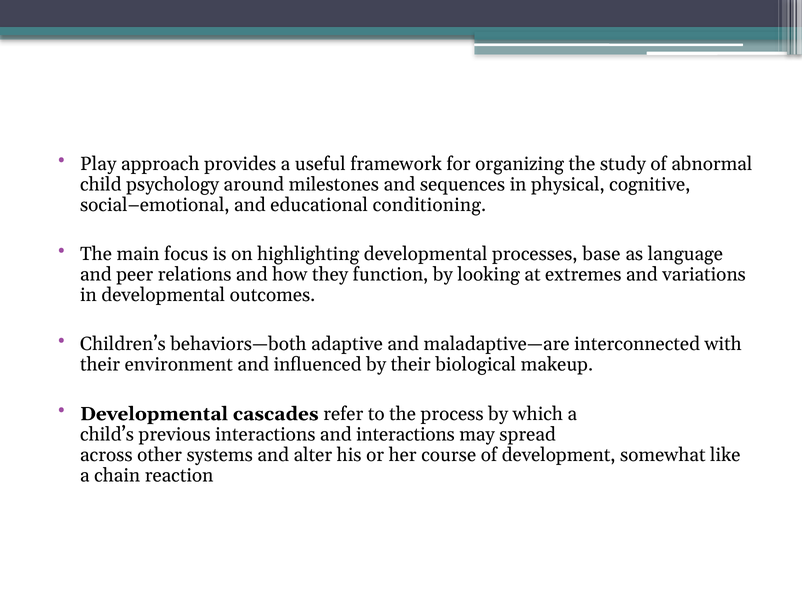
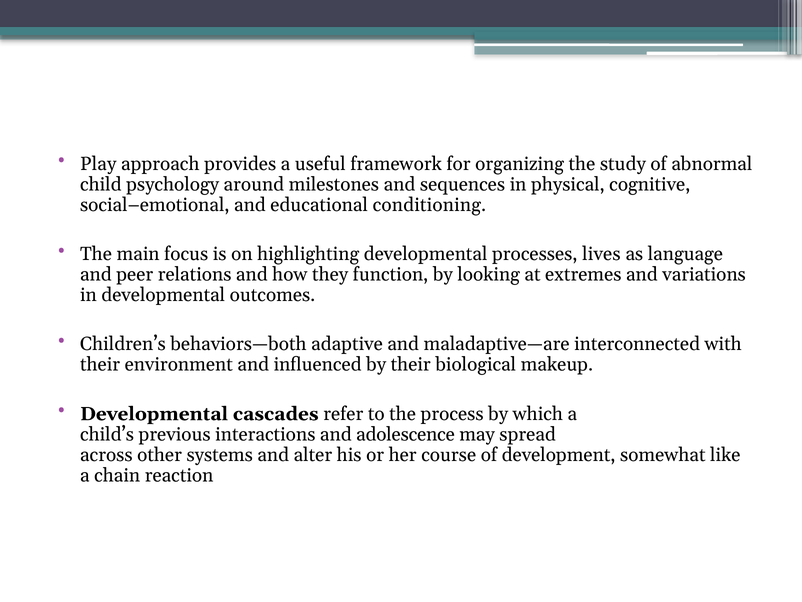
base: base -> lives (601, 254)
and interactions: interactions -> adolescence (405, 434)
